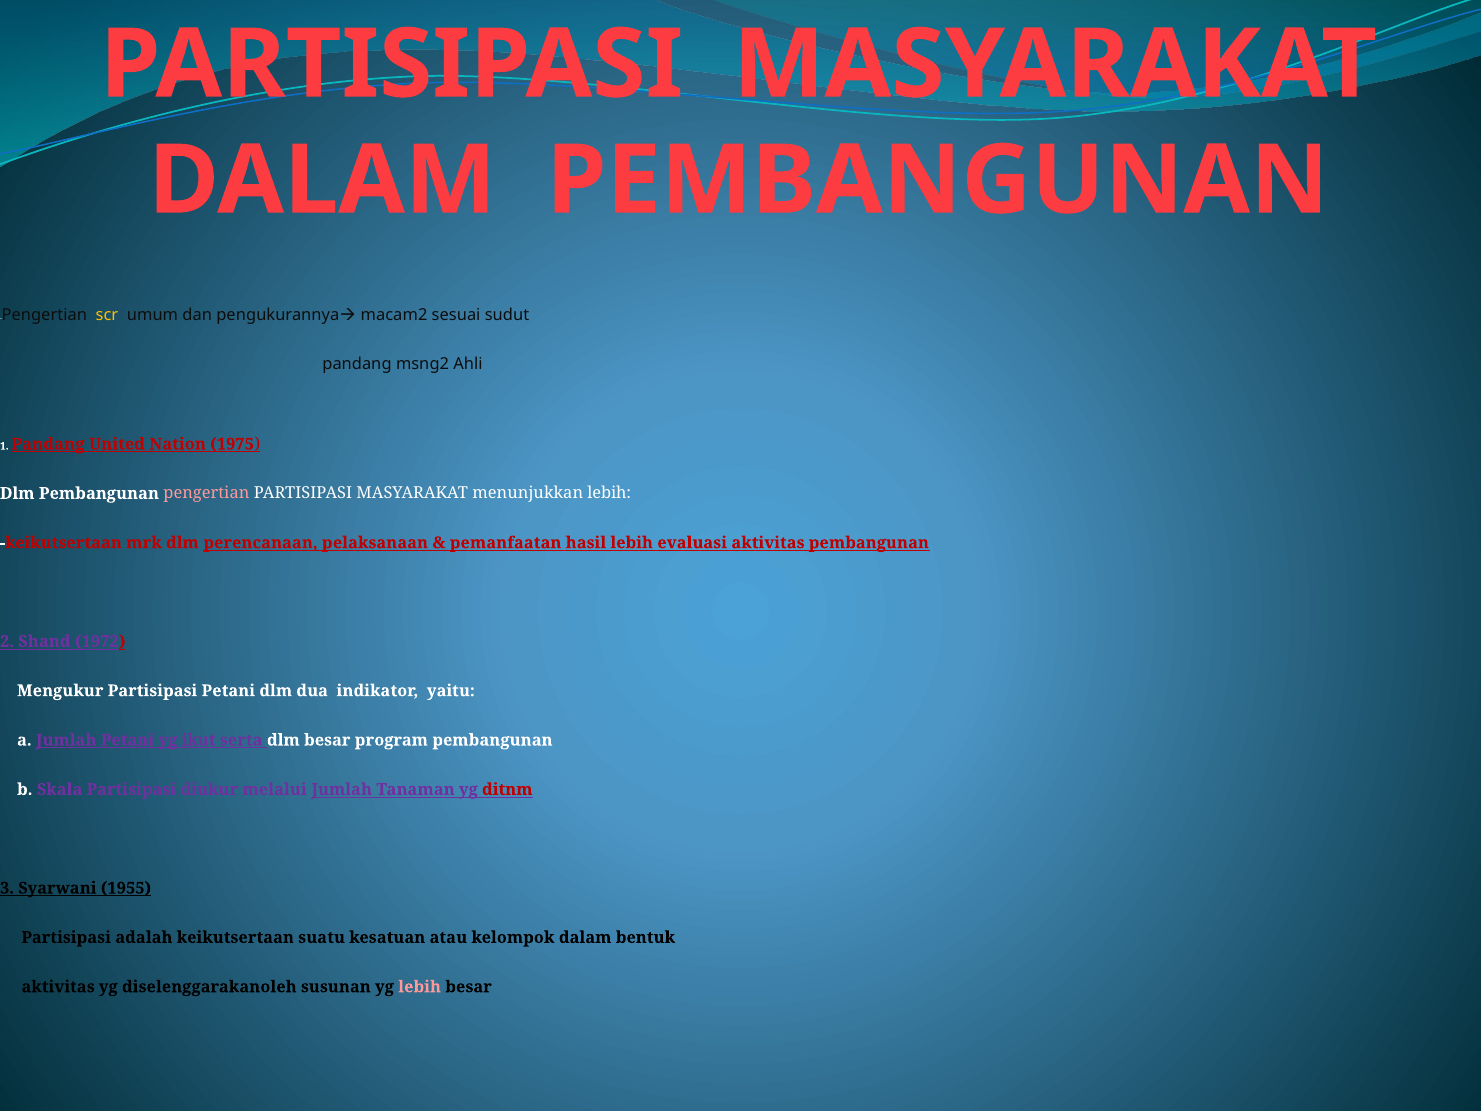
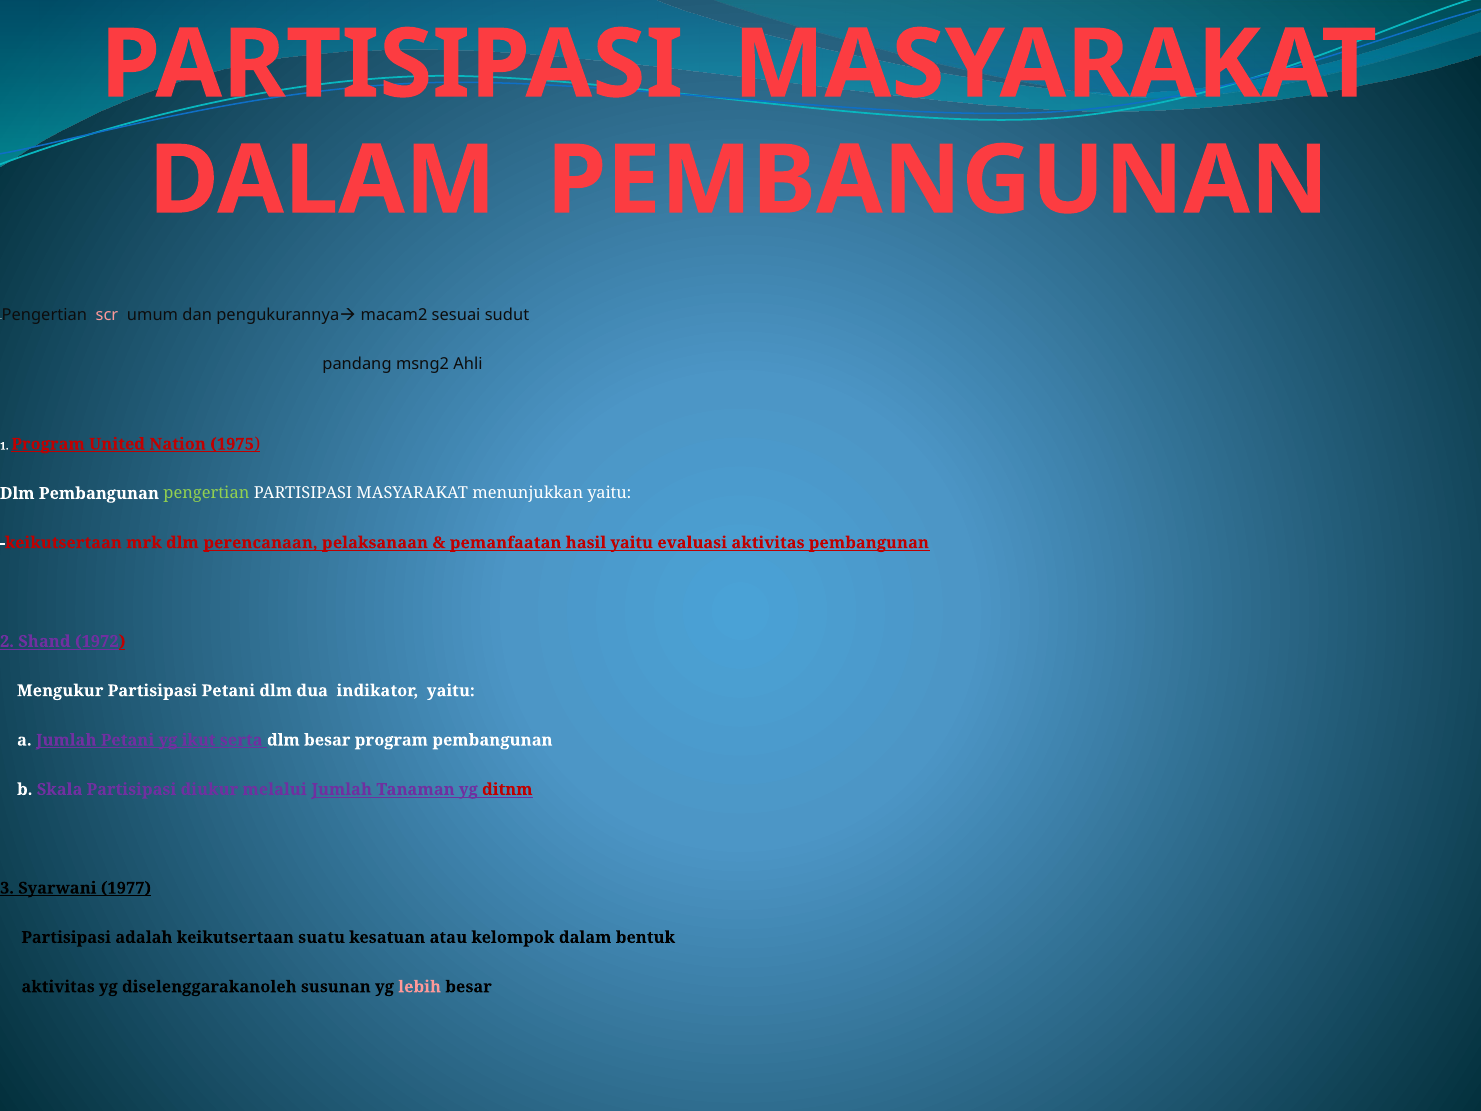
scr colour: yellow -> pink (107, 315)
1 Pandang: Pandang -> Program (48, 444)
pengertian colour: pink -> light green (206, 493)
menunjukkan lebih: lebih -> yaitu (609, 493)
hasil lebih: lebih -> yaitu (632, 543)
1955: 1955 -> 1977 (126, 888)
